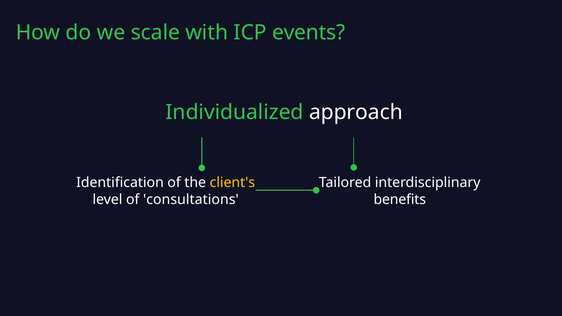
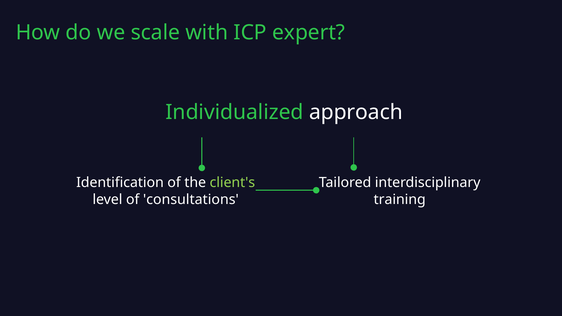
events: events -> expert (309, 33)
client's colour: yellow -> light green (232, 183)
benefits: benefits -> training (400, 200)
